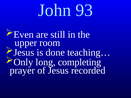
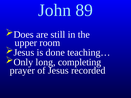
93: 93 -> 89 (84, 10)
Even: Even -> Does (24, 35)
